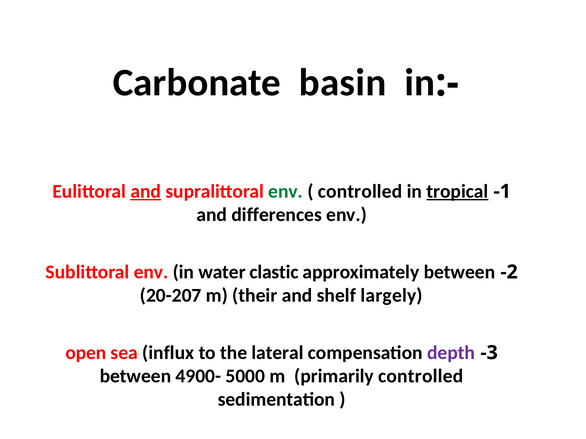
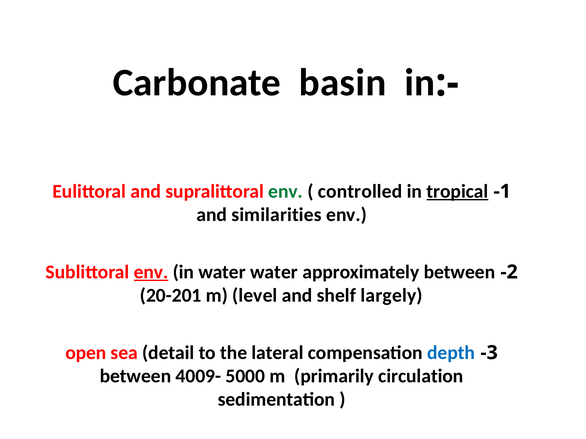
and underline: present -> none (146, 192)
differences: differences -> similarities (277, 215)
env underline: none -> present (151, 272)
water clastic: clastic -> water (274, 272)
20-207: 20-207 -> 20-201 (171, 296)
their: their -> level (255, 296)
influx: influx -> detail (168, 353)
depth colour: purple -> blue (451, 353)
4900-: 4900- -> 4009- (198, 377)
primarily controlled: controlled -> circulation (421, 377)
